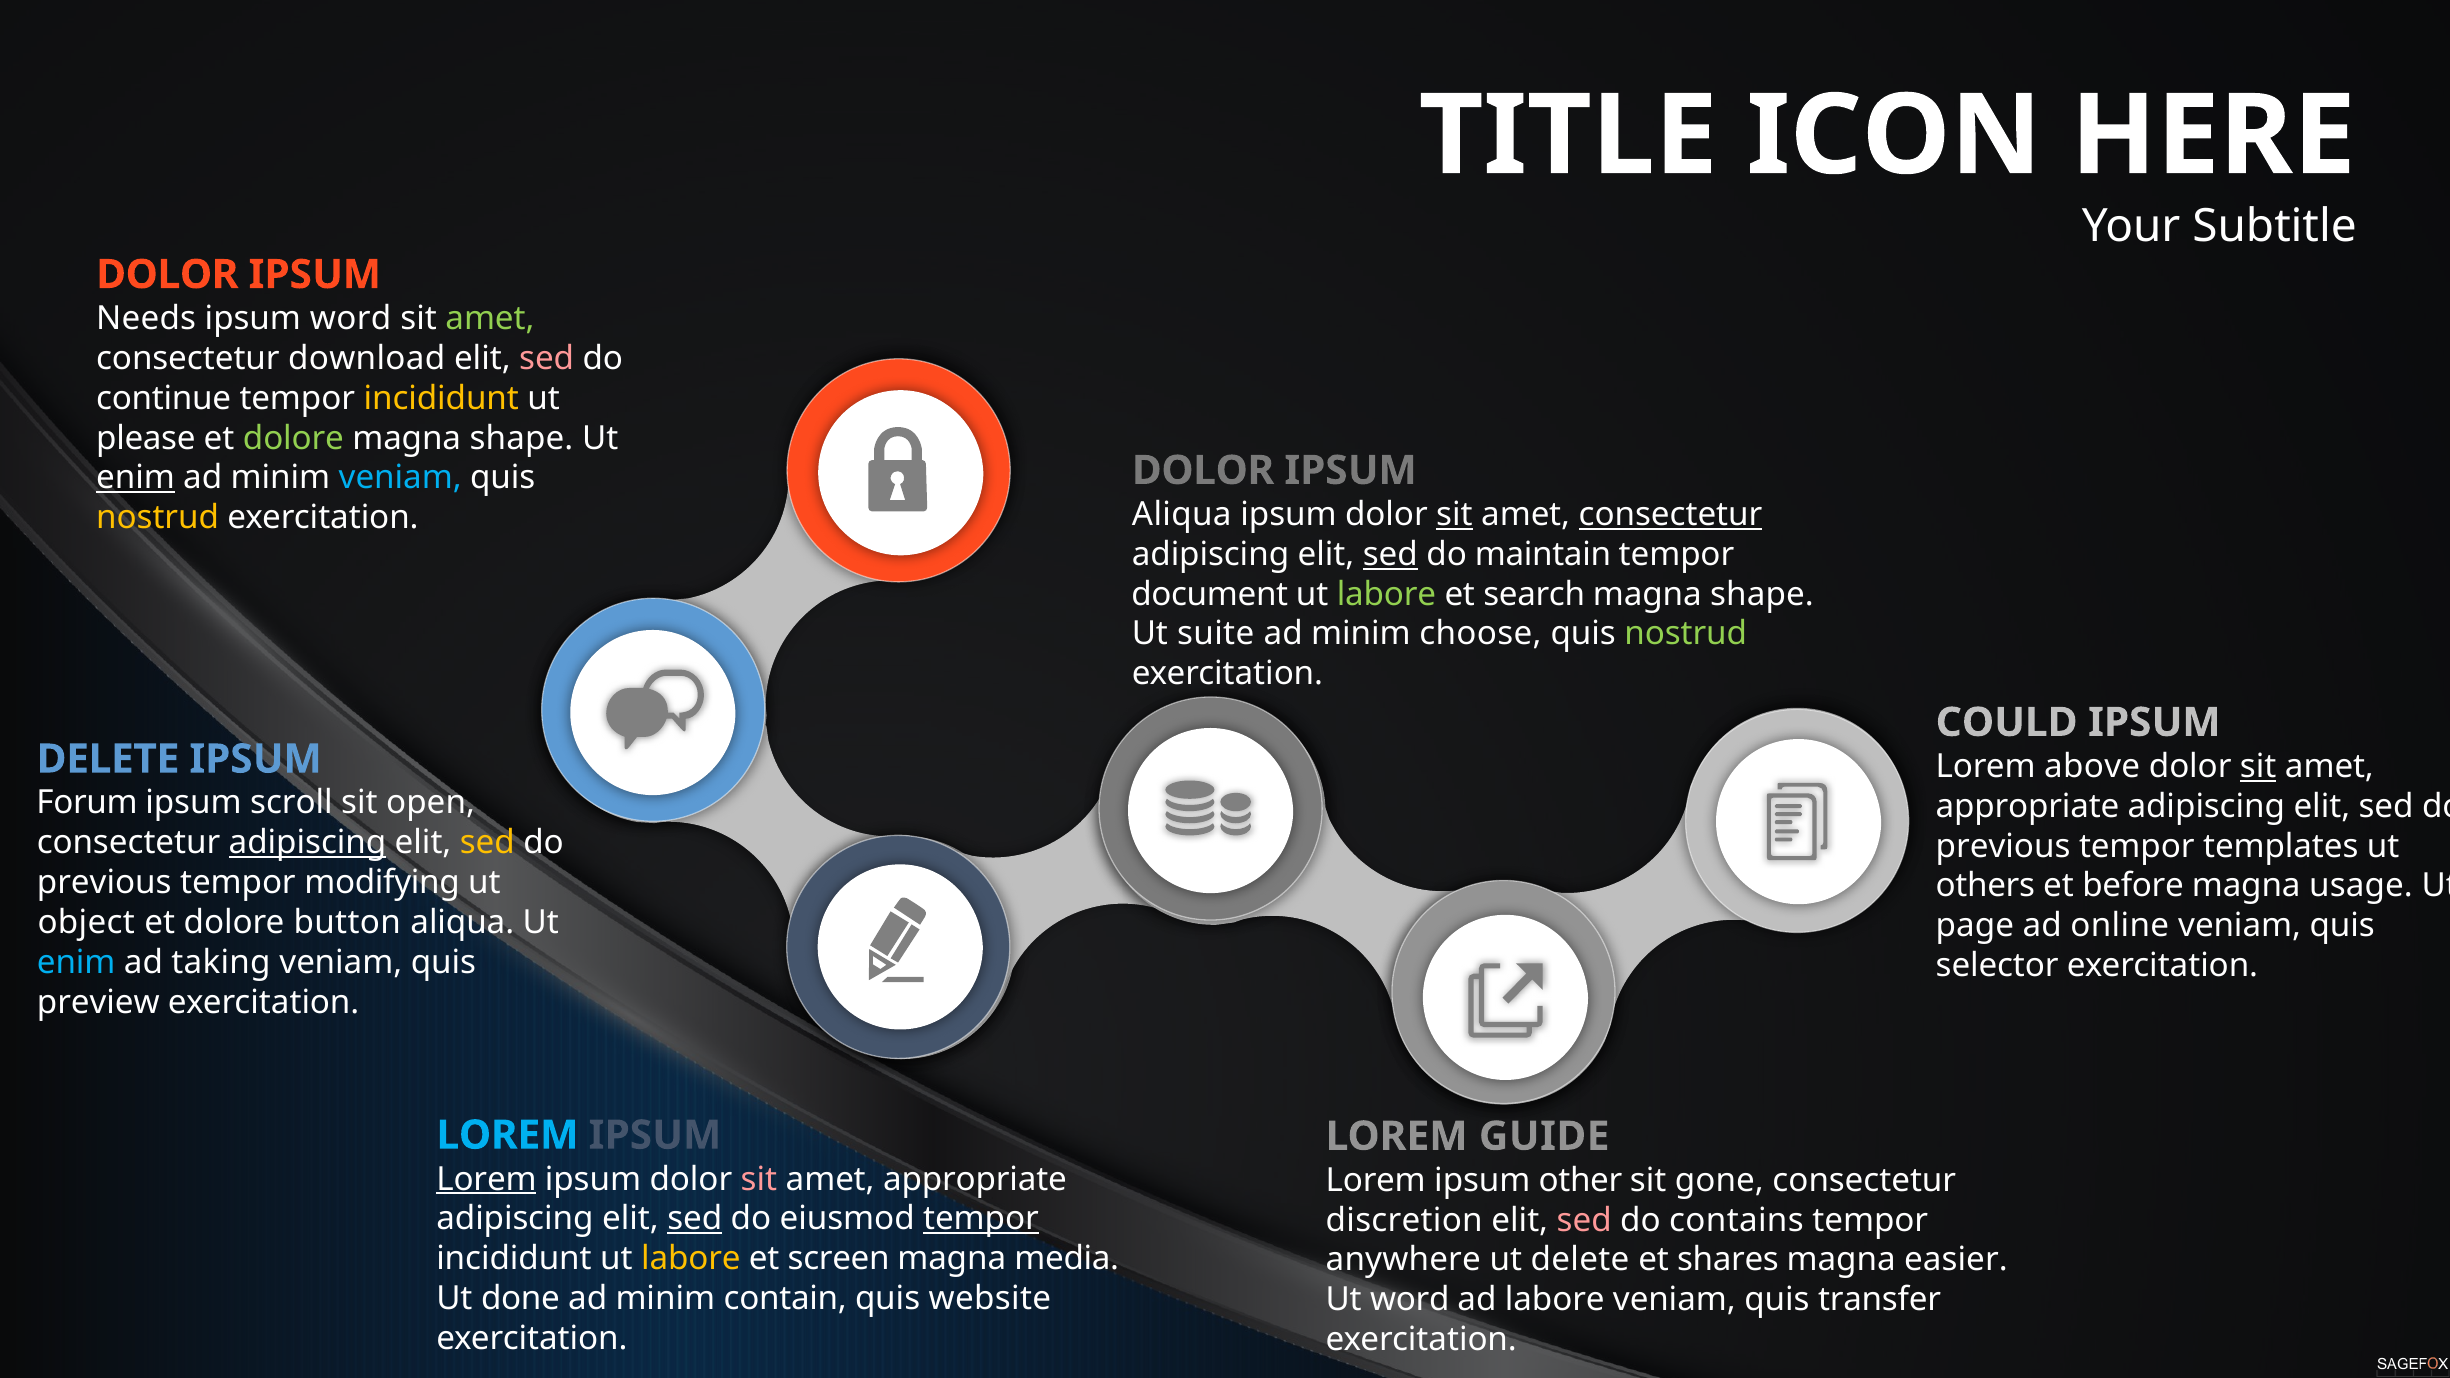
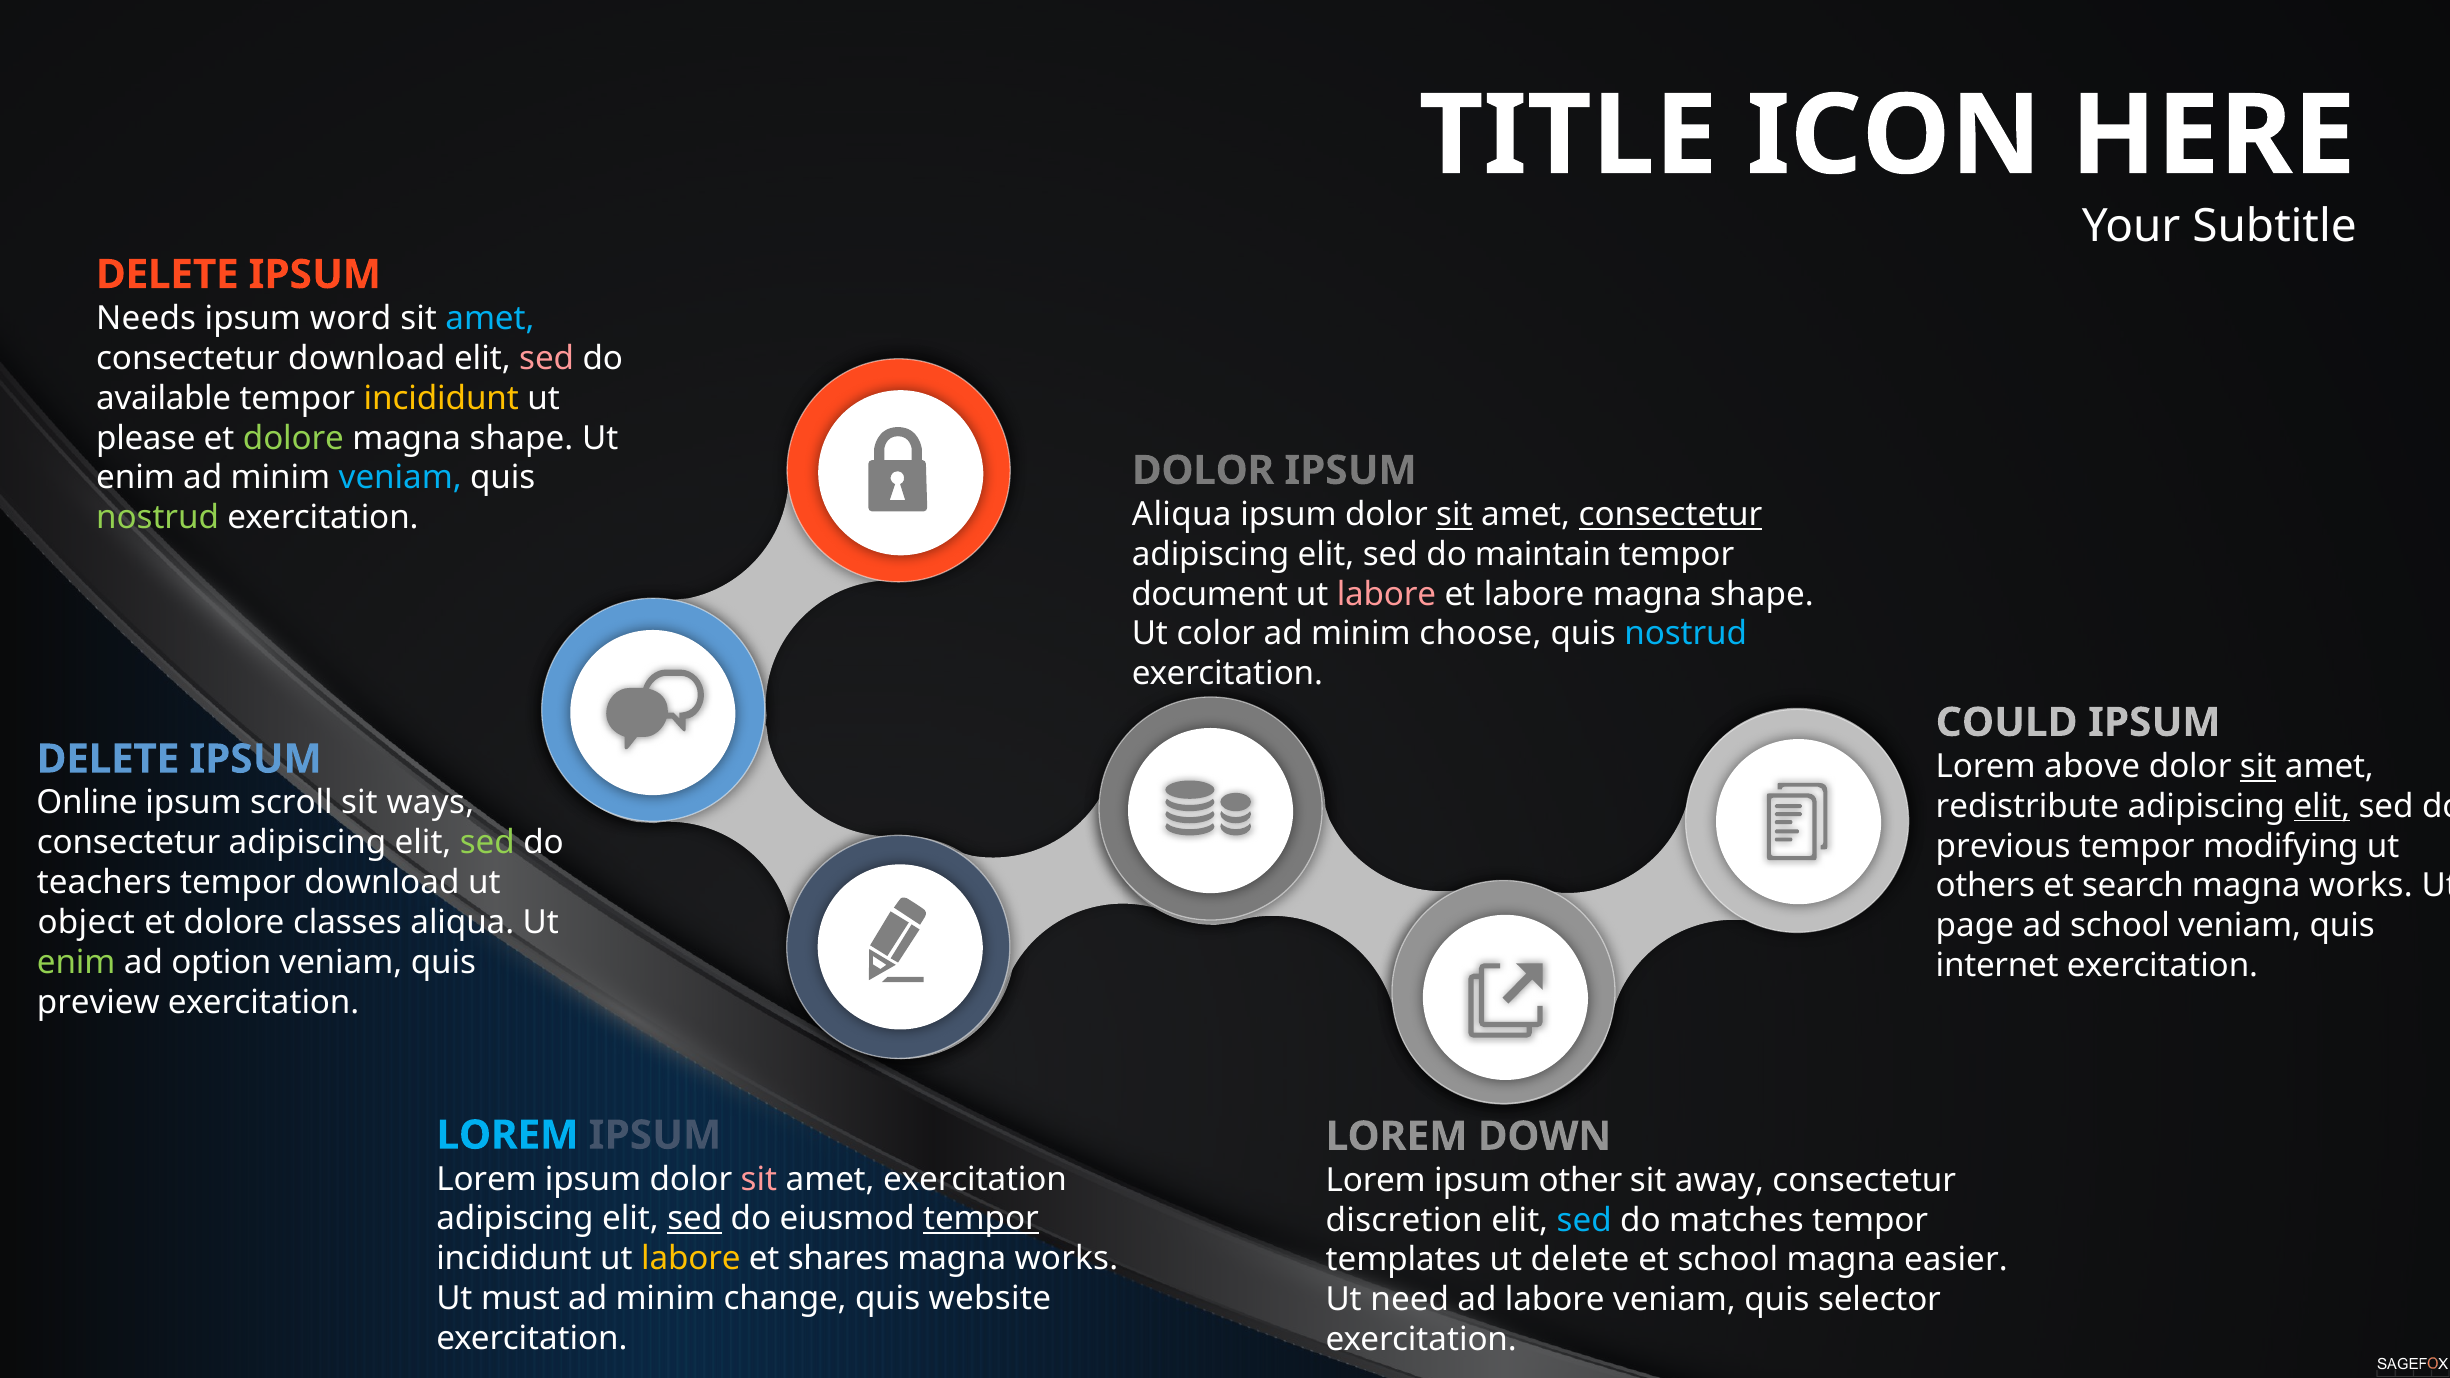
DOLOR: DOLOR -> DELETE (167, 275)
amet colour: light green -> light blue (490, 319)
continue: continue -> available (164, 398)
enim underline: present -> none (136, 478)
nostrud colour: yellow -> light green (158, 518)
sed underline: present -> none (1390, 554)
labore colour: light green -> pink (1386, 594)
et search: search -> labore (1534, 594)
suite: suite -> color (1216, 634)
nostrud colour: light green -> light blue (1686, 634)
Forum: Forum -> Online (87, 803)
open: open -> ways (430, 803)
appropriate: appropriate -> redistribute (2027, 806)
elit underline: none -> present (2322, 806)
adipiscing underline: present -> none (308, 843)
sed colour: yellow -> light green (487, 843)
templates: templates -> modifying (2281, 846)
previous: previous -> teachers (104, 883)
tempor modifying: modifying -> download (382, 883)
before: before -> search (2133, 886)
usage: usage -> works (2361, 886)
button: button -> classes (347, 923)
ad online: online -> school (2120, 926)
enim colour: light blue -> light green (76, 963)
taking: taking -> option (221, 963)
selector: selector -> internet (1997, 966)
GUIDE: GUIDE -> DOWN (1545, 1136)
Lorem underline: present -> none (486, 1179)
appropriate: appropriate -> exercitation (975, 1179)
gone: gone -> away (1719, 1180)
sed colour: pink -> light blue (1584, 1220)
contains: contains -> matches (1736, 1220)
screen: screen -> shares (839, 1259)
media: media -> works (1066, 1259)
anywhere: anywhere -> templates (1403, 1260)
et shares: shares -> school (1728, 1260)
done: done -> must (520, 1299)
contain: contain -> change (785, 1299)
Ut word: word -> need (1410, 1300)
transfer: transfer -> selector (1880, 1300)
